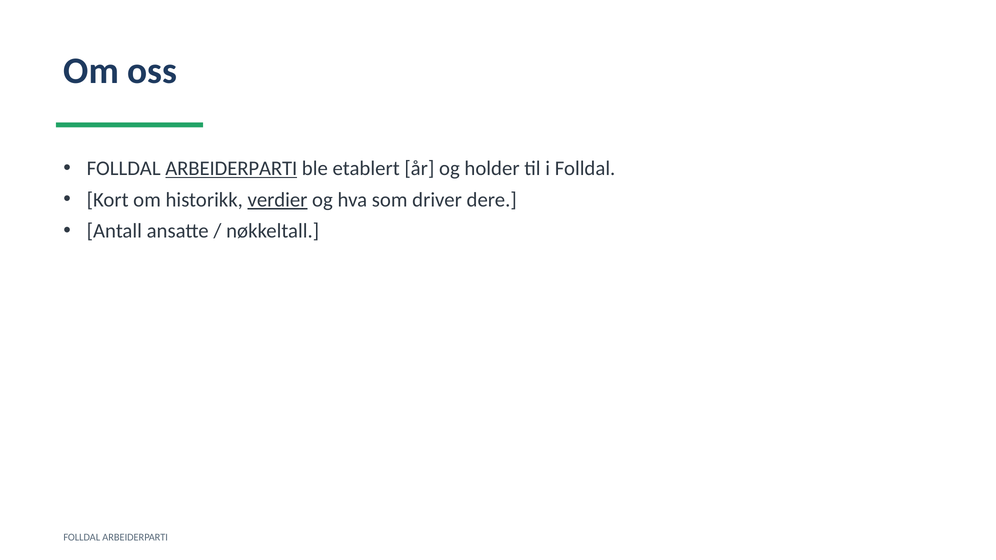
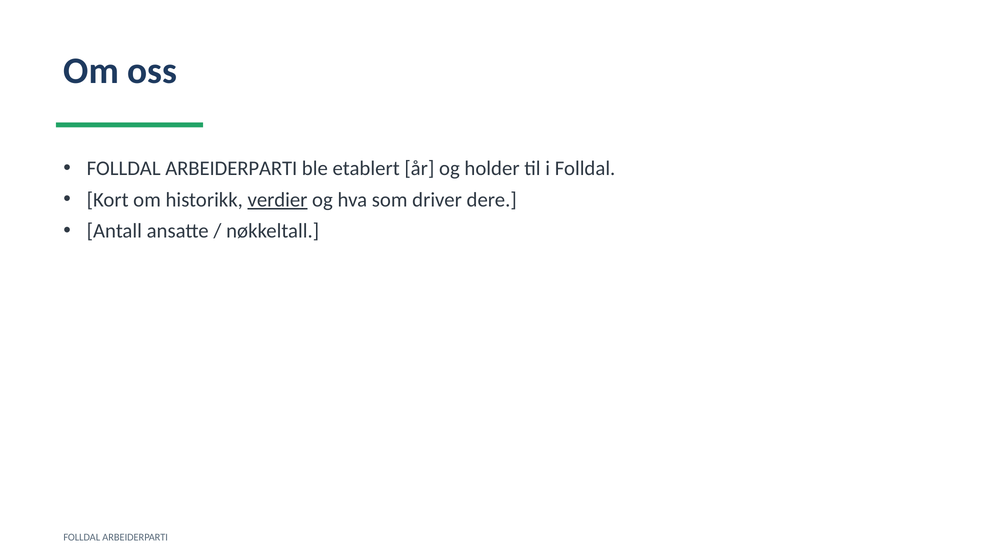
ARBEIDERPARTI underline: present -> none (231, 169)
